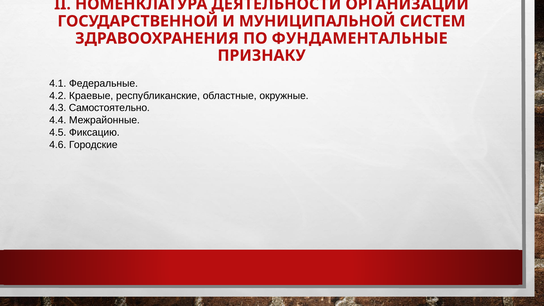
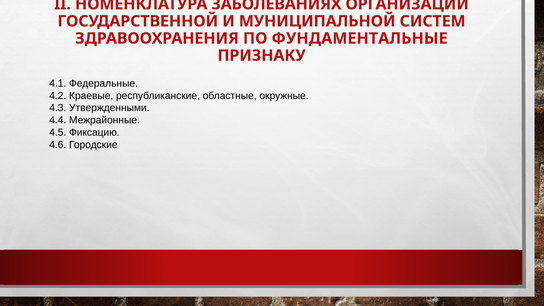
ДЕЯТЕЛЬНОСТИ: ДЕЯТЕЛЬНОСТИ -> ЗАБОЛЕВАНИЯХ (276, 4)
Самостоятельно: Самостоятельно -> Утвержденными (109, 108)
